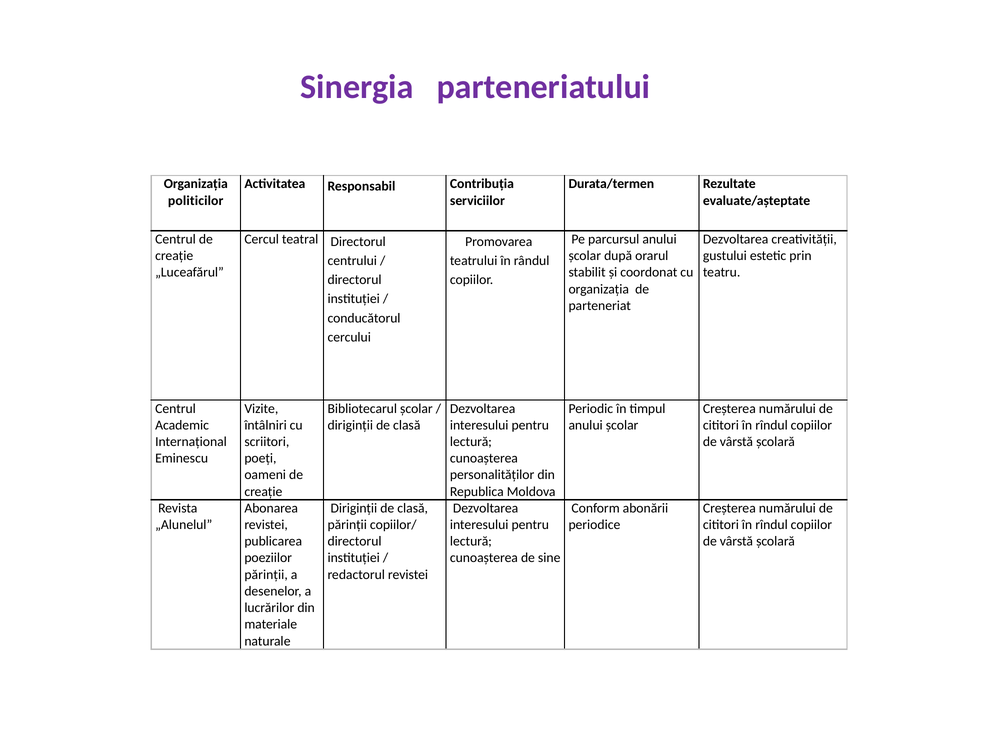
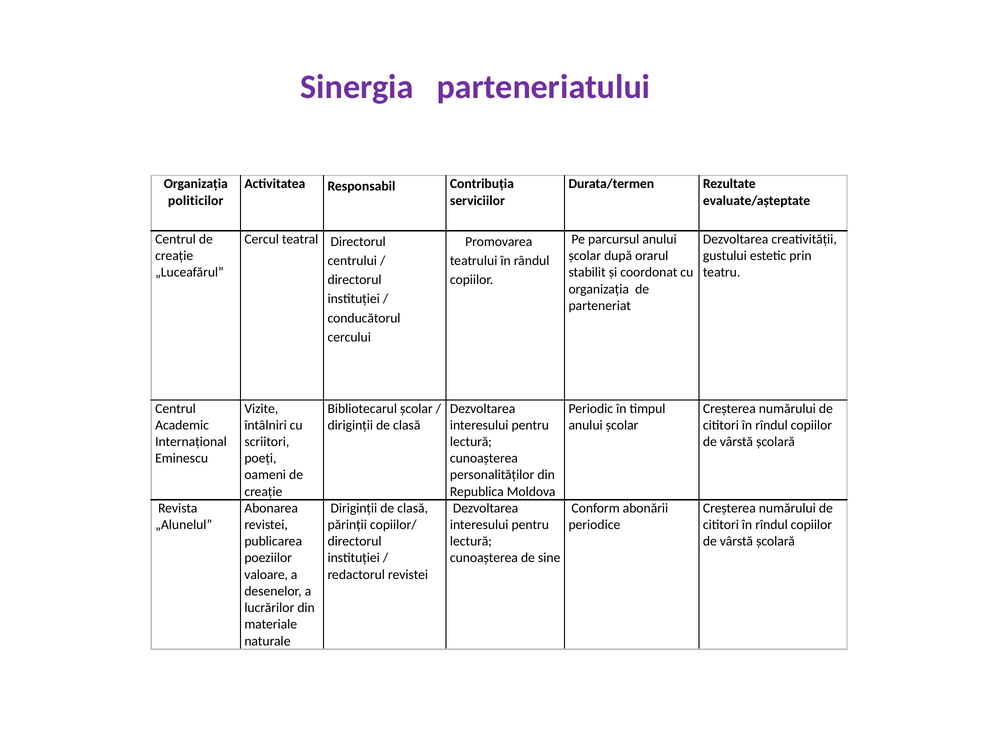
părinţii: părinţii -> valoare (266, 574)
